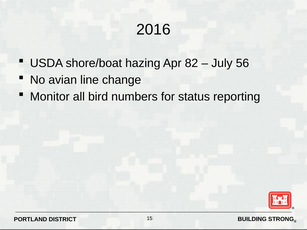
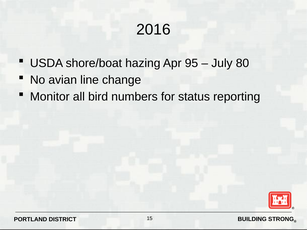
82: 82 -> 95 (191, 63)
56: 56 -> 80 (242, 63)
